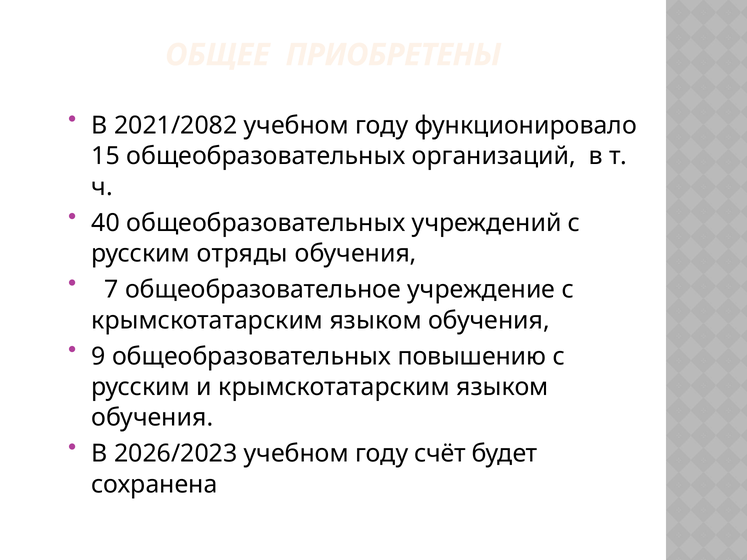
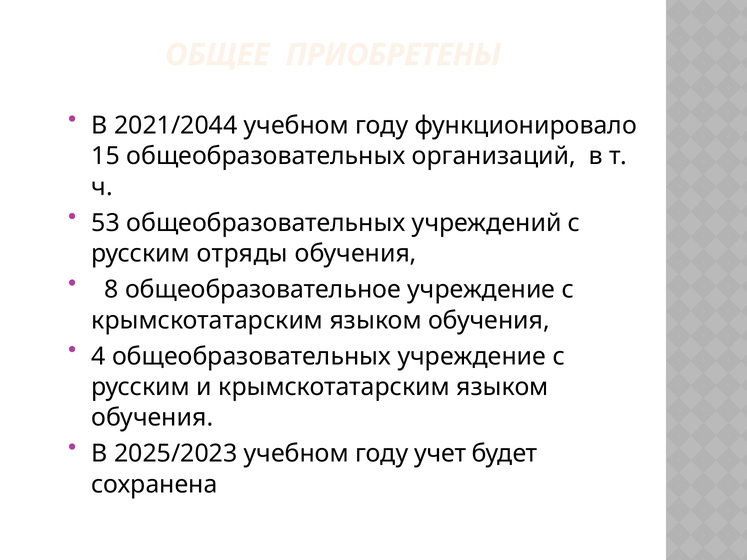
2021/2082: 2021/2082 -> 2021/2044 (176, 126)
40: 40 -> 53 (106, 223)
7: 7 -> 8 (112, 290)
9: 9 -> 4 (99, 357)
общеобразовательных повышению: повышению -> учреждение (472, 357)
2026/2023: 2026/2023 -> 2025/2023 (176, 454)
счёт: счёт -> учет (440, 454)
